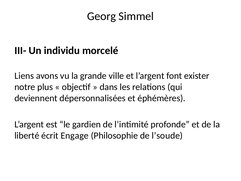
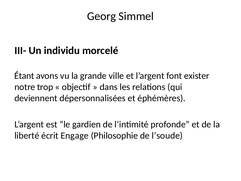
Liens: Liens -> Étant (24, 76)
plus: plus -> trop (45, 87)
